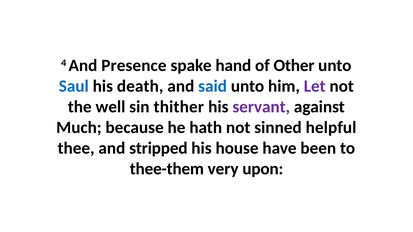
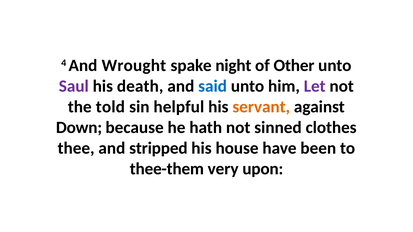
Presence: Presence -> Wrought (134, 66)
hand: hand -> night (233, 66)
Saul colour: blue -> purple (74, 86)
well: well -> told (110, 107)
thither: thither -> helpful (179, 107)
servant colour: purple -> orange (261, 107)
Much: Much -> Down (79, 128)
helpful: helpful -> clothes (331, 128)
